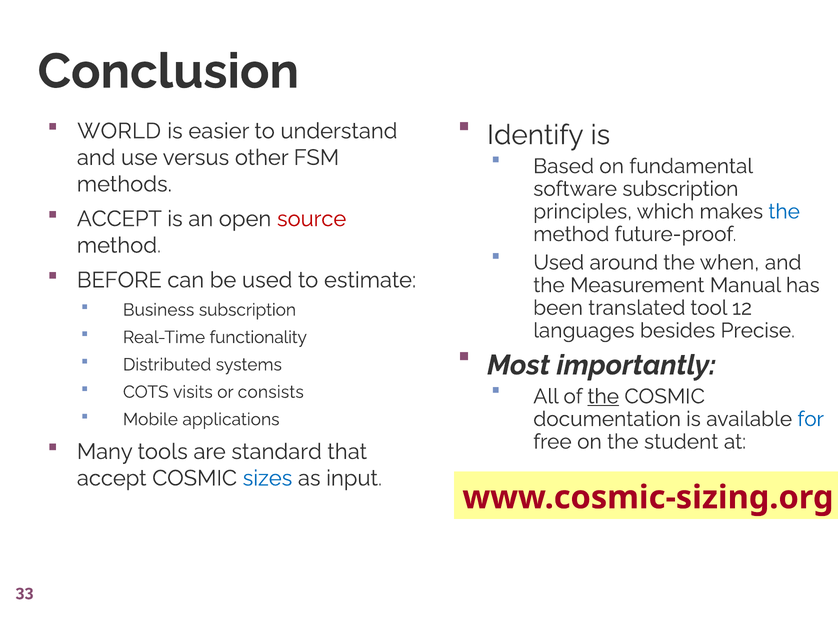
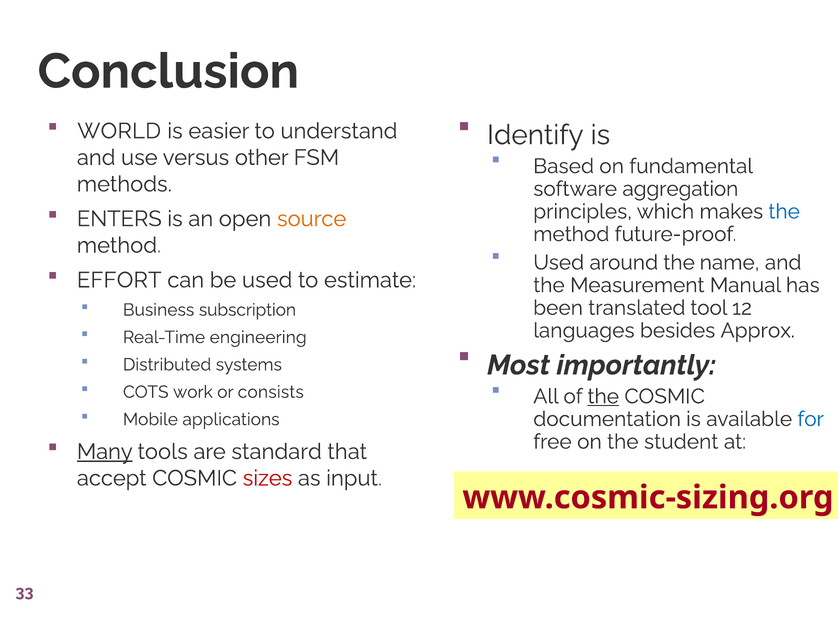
software subscription: subscription -> aggregation (680, 189)
ACCEPT: ACCEPT -> ENTERS (119, 219)
source colour: red -> orange (312, 219)
when: when -> name (730, 262)
BEFORE: BEFORE -> EFFORT (119, 280)
Precise: Precise -> Approx (758, 330)
functionality: functionality -> engineering (258, 337)
visits: visits -> work (193, 392)
Many underline: none -> present (105, 451)
sizes colour: blue -> red (267, 478)
